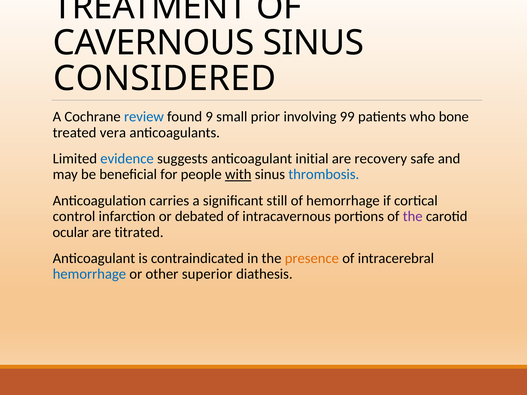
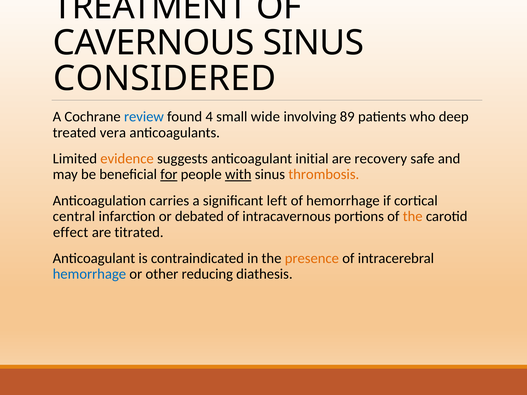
9: 9 -> 4 (209, 117)
prior: prior -> wide (265, 117)
99: 99 -> 89 (347, 117)
bone: bone -> deep (454, 117)
evidence colour: blue -> orange (127, 159)
for underline: none -> present (169, 175)
thrombosis colour: blue -> orange (324, 175)
still: still -> left (277, 201)
control: control -> central (74, 217)
the colour: purple -> orange (413, 217)
ocular: ocular -> effect (71, 232)
superior: superior -> reducing (207, 274)
